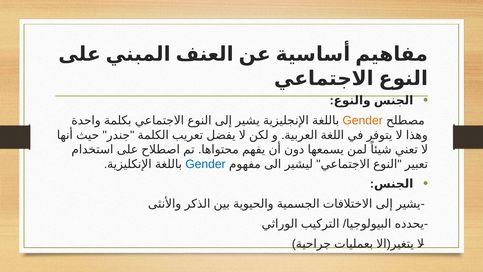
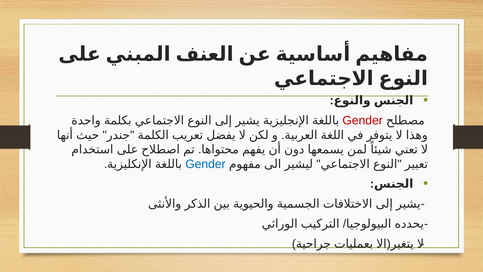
Gender colour: orange -> red (363, 120)
